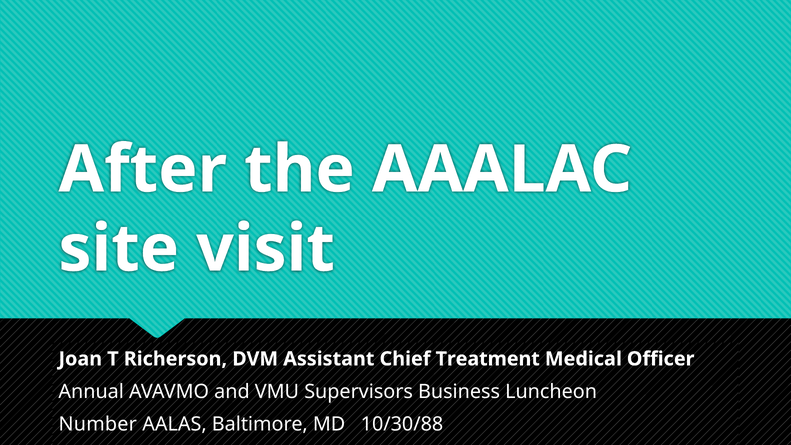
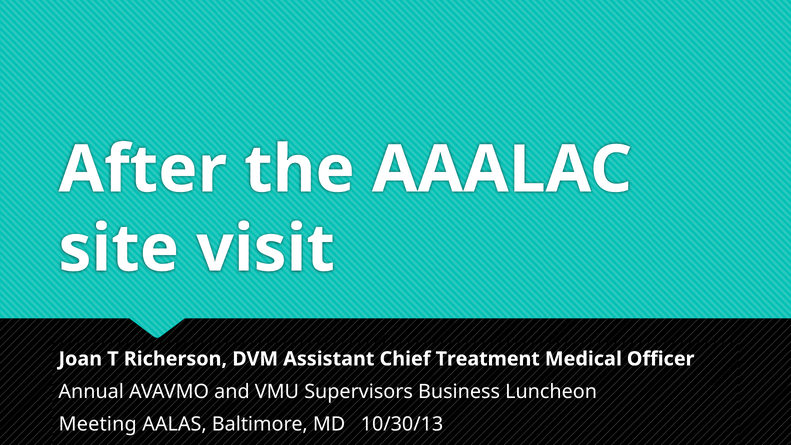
Number: Number -> Meeting (98, 424)
10/30/88: 10/30/88 -> 10/30/13 (402, 424)
